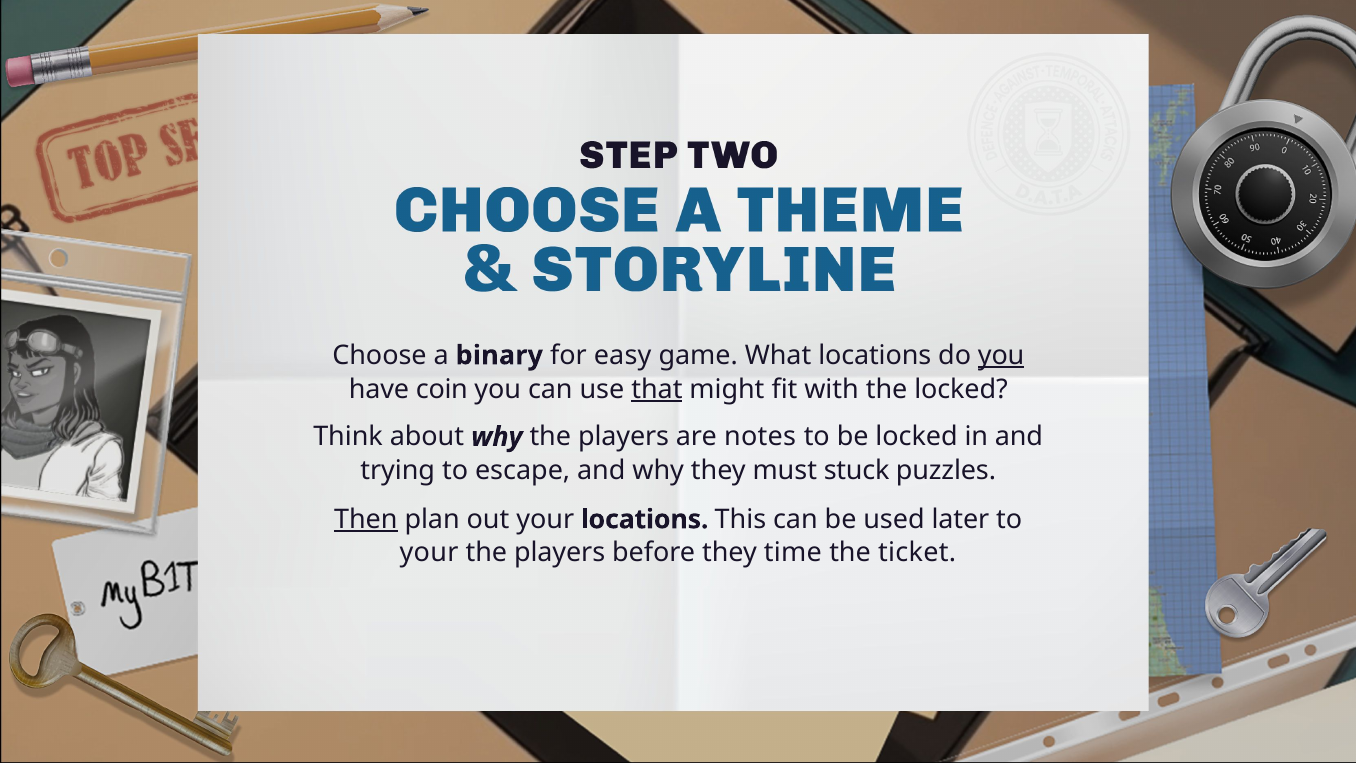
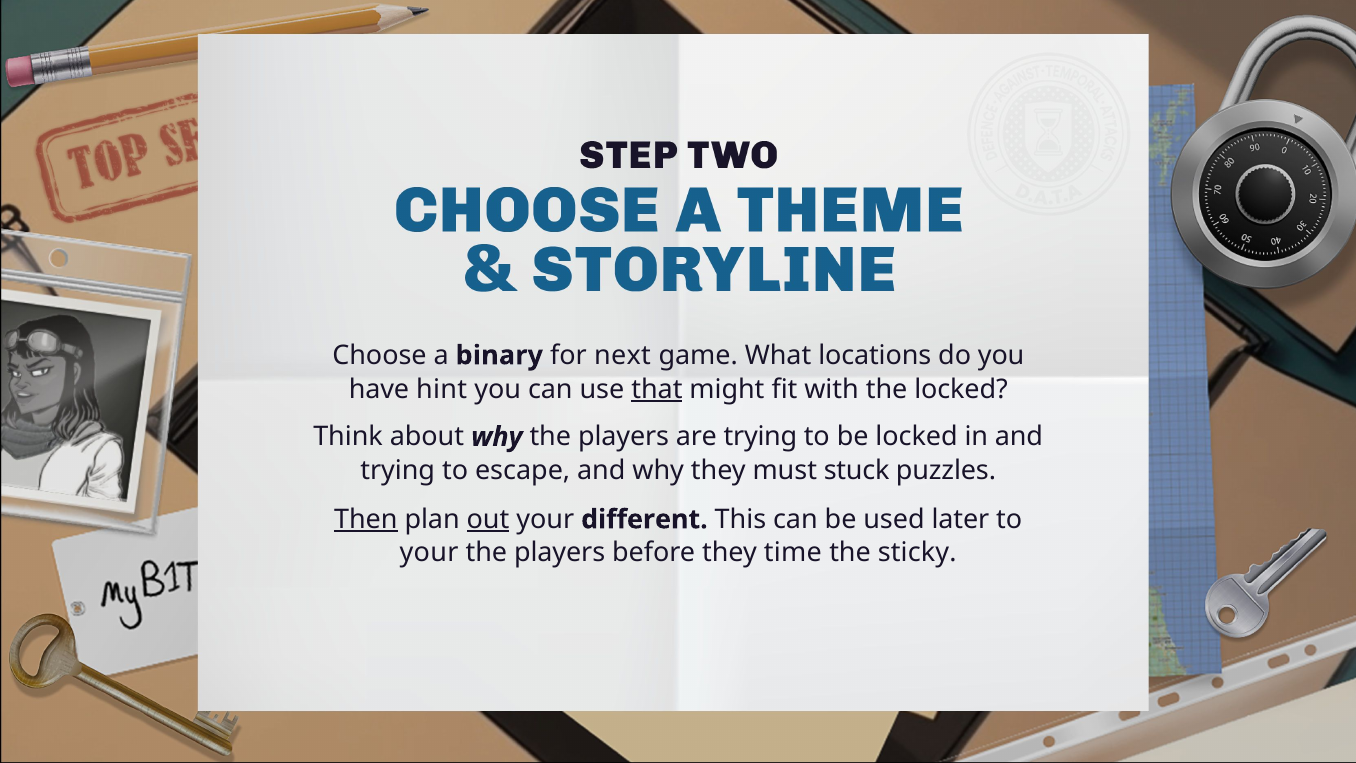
easy: easy -> next (623, 355)
you underline: present -> none (1001, 355)
coin: coin -> hint (442, 389)
are notes: notes -> trying (760, 437)
out underline: none -> present (488, 519)
your locations: locations -> different (644, 519)
ticket: ticket -> sticky (917, 553)
